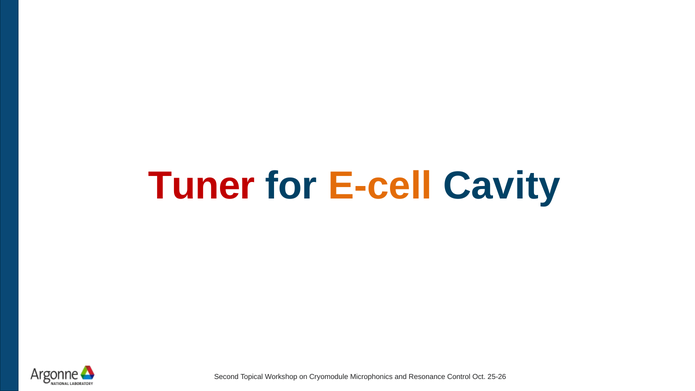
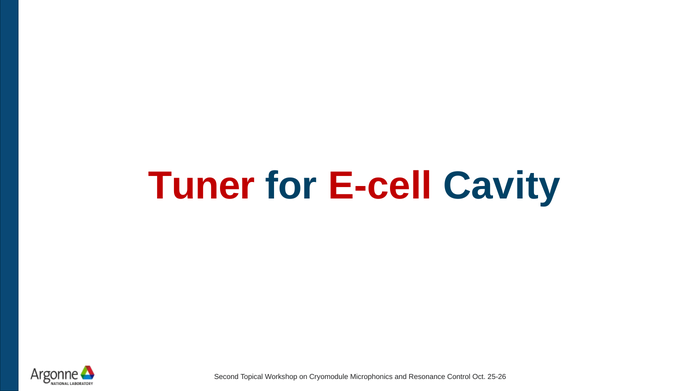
E-cell colour: orange -> red (380, 186)
